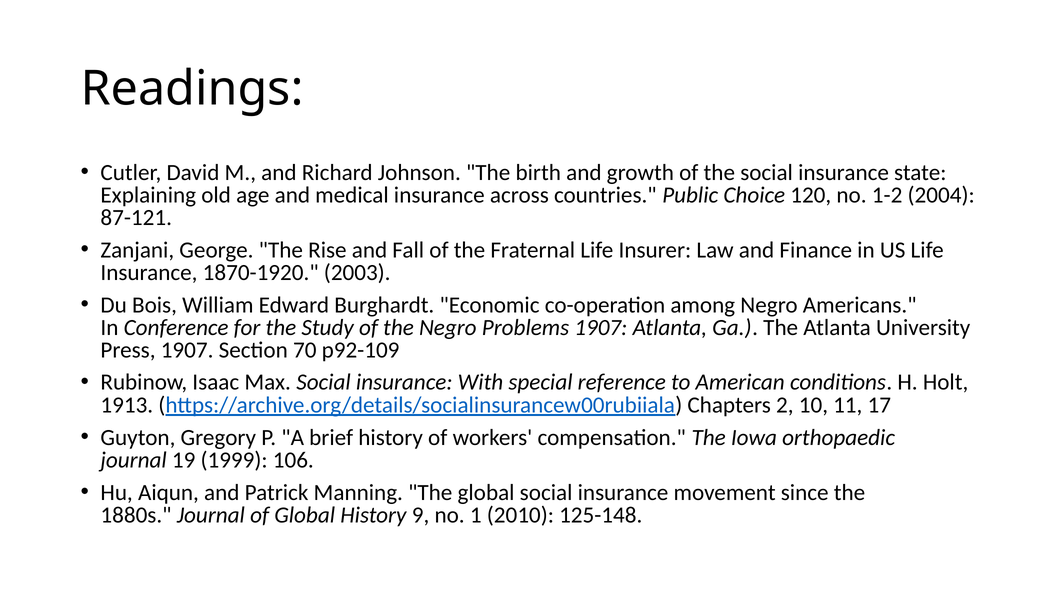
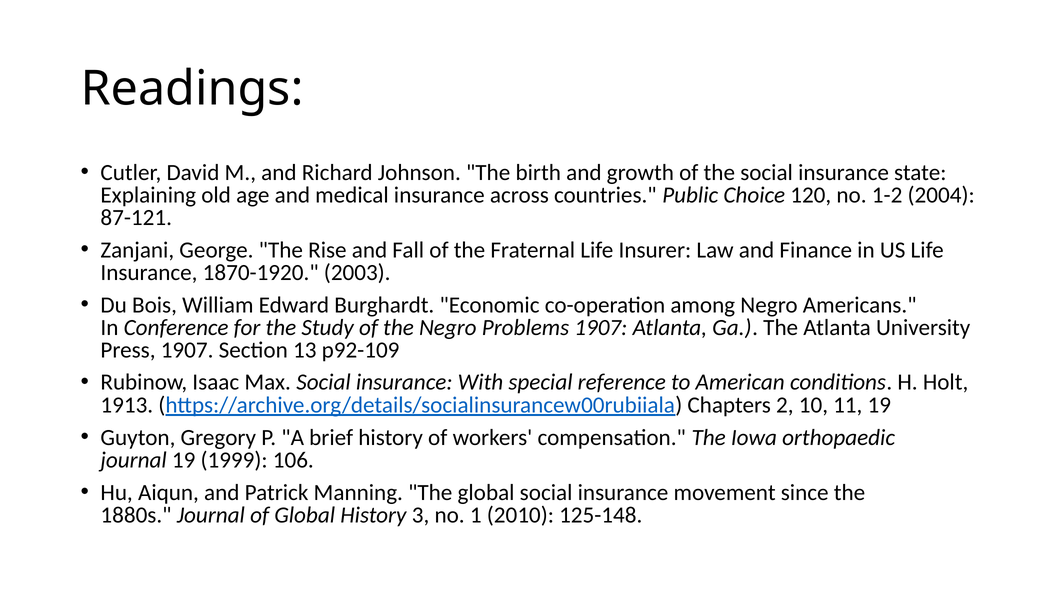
70: 70 -> 13 (305, 350)
11 17: 17 -> 19 (879, 405)
9: 9 -> 3 (421, 515)
